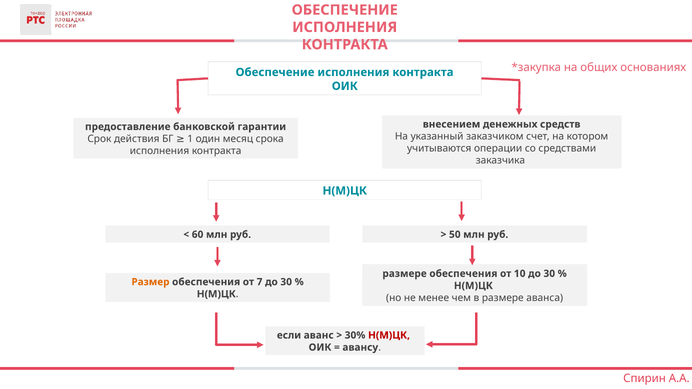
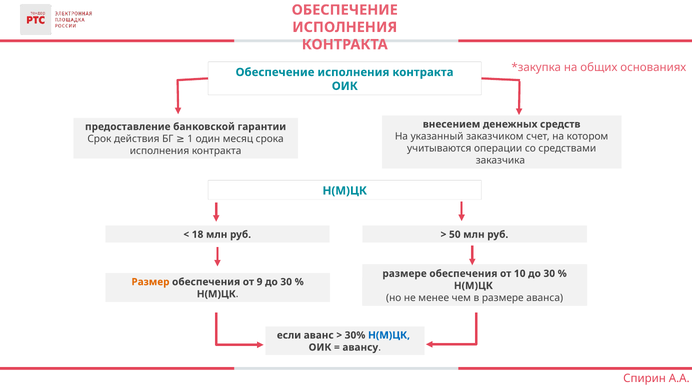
60: 60 -> 18 (198, 235)
7: 7 -> 9 (260, 282)
Н(М)ЦК colour: red -> blue (389, 335)
